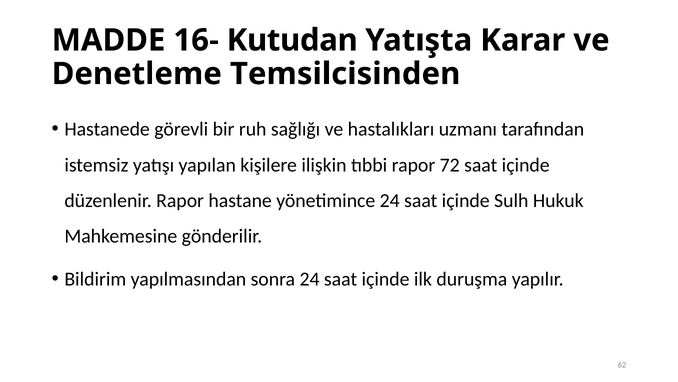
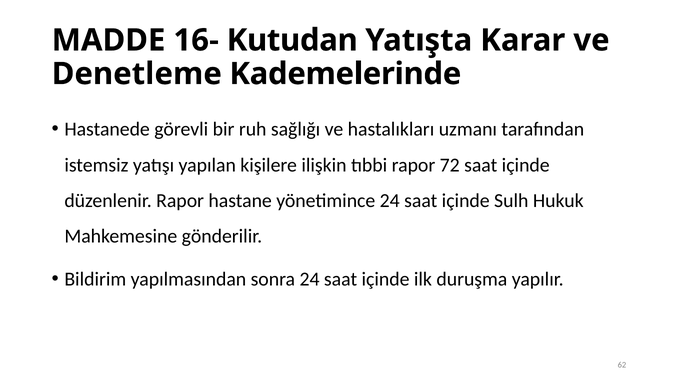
Temsilcisinden: Temsilcisinden -> Kademelerinde (345, 74)
